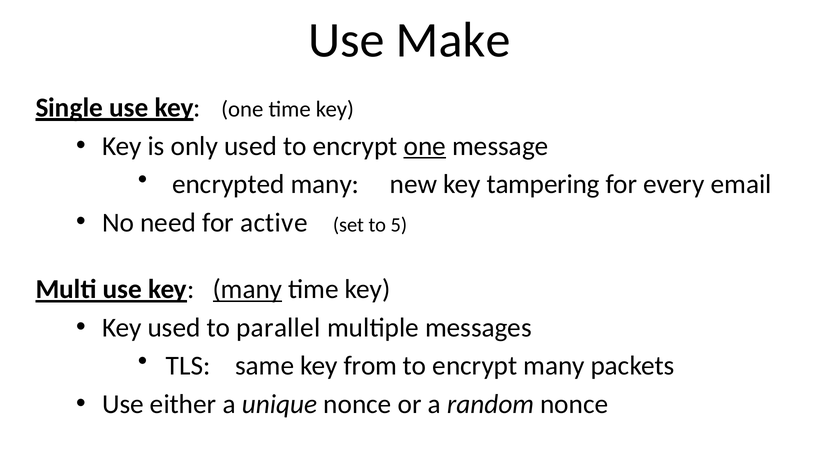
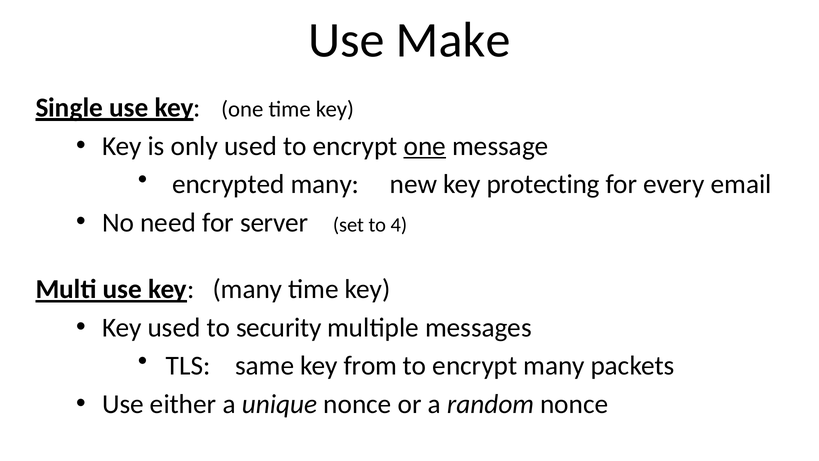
tampering: tampering -> protecting (543, 184)
active: active -> server (274, 222)
5: 5 -> 4 (399, 225)
many underline: present -> none (247, 289)
parallel: parallel -> security (279, 327)
